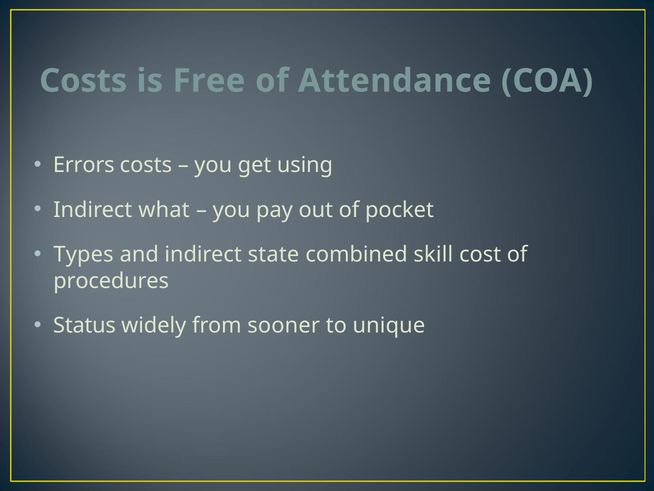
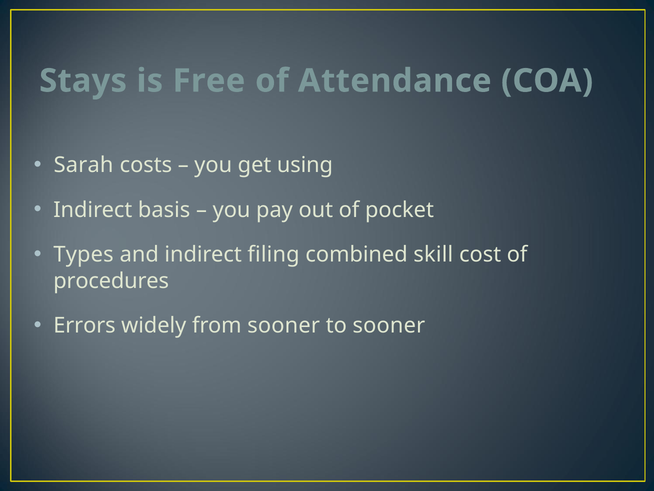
Costs: Costs -> Stays (83, 81)
Errors: Errors -> Sarah (84, 165)
what: what -> basis (164, 210)
state: state -> filing (273, 254)
Status: Status -> Errors (84, 325)
to unique: unique -> sooner (389, 325)
